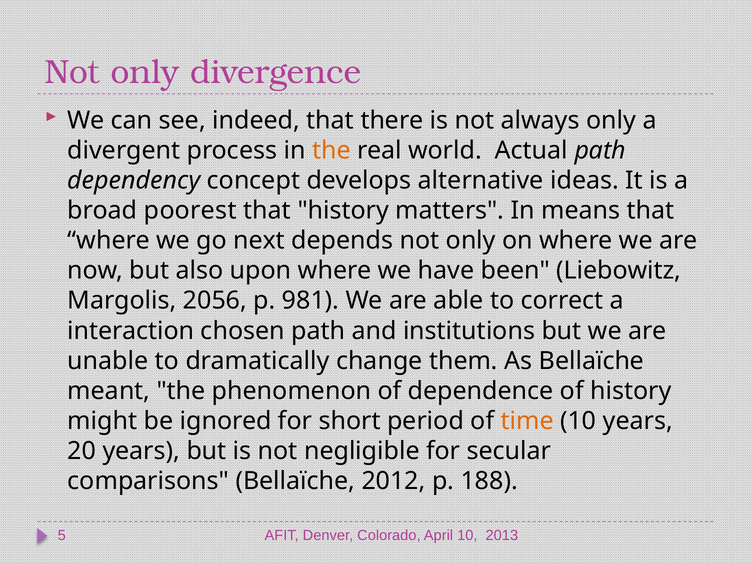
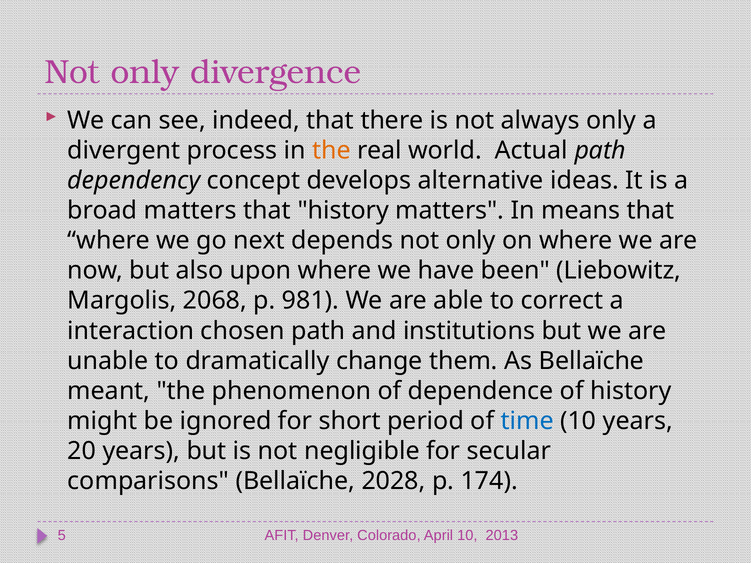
broad poorest: poorest -> matters (190, 211)
2056: 2056 -> 2068 (215, 301)
time colour: orange -> blue (527, 421)
2012: 2012 -> 2028 (394, 481)
188: 188 -> 174 (489, 481)
